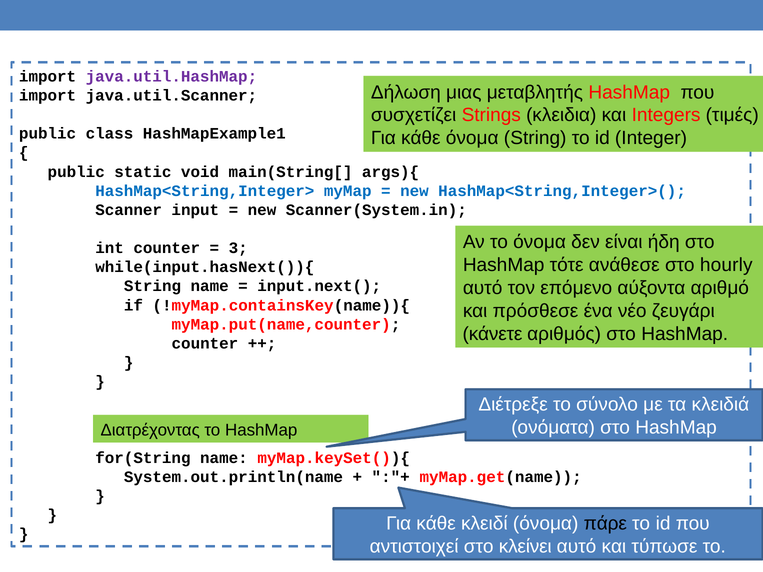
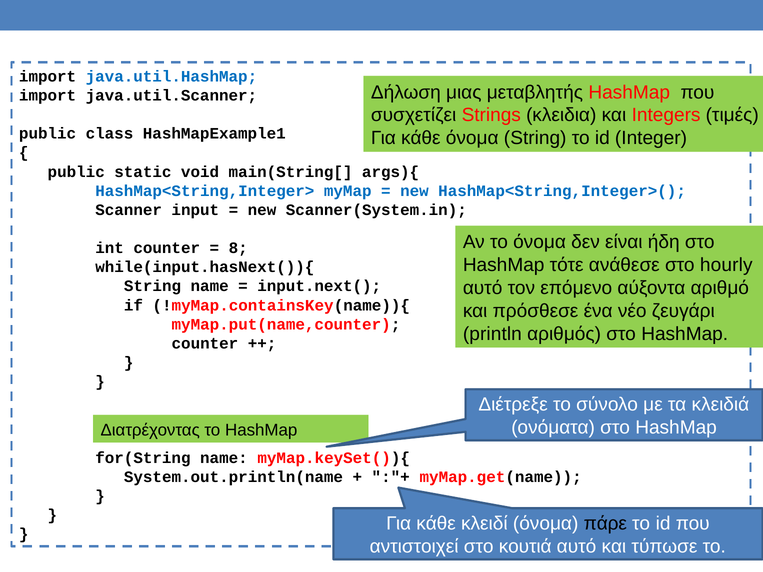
java.util.HashMap colour: purple -> blue (171, 76)
3: 3 -> 8 (238, 248)
κάνετε: κάνετε -> println (492, 334)
κλείνει: κλείνει -> κουτιά (525, 547)
